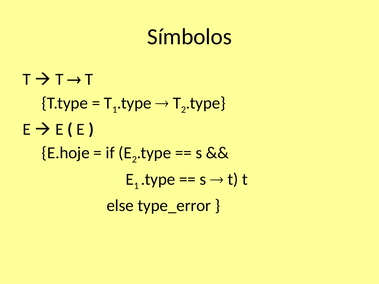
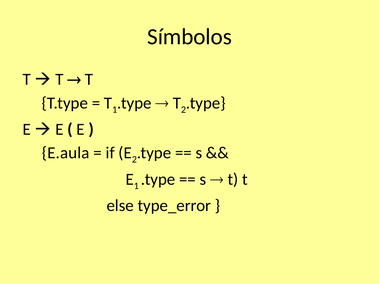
E.hoje: E.hoje -> E.aula (66, 153)
